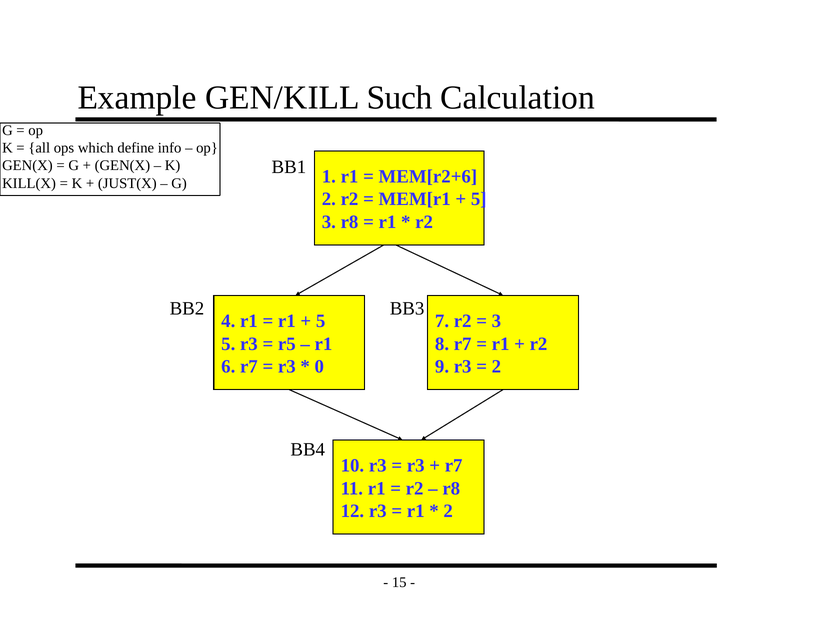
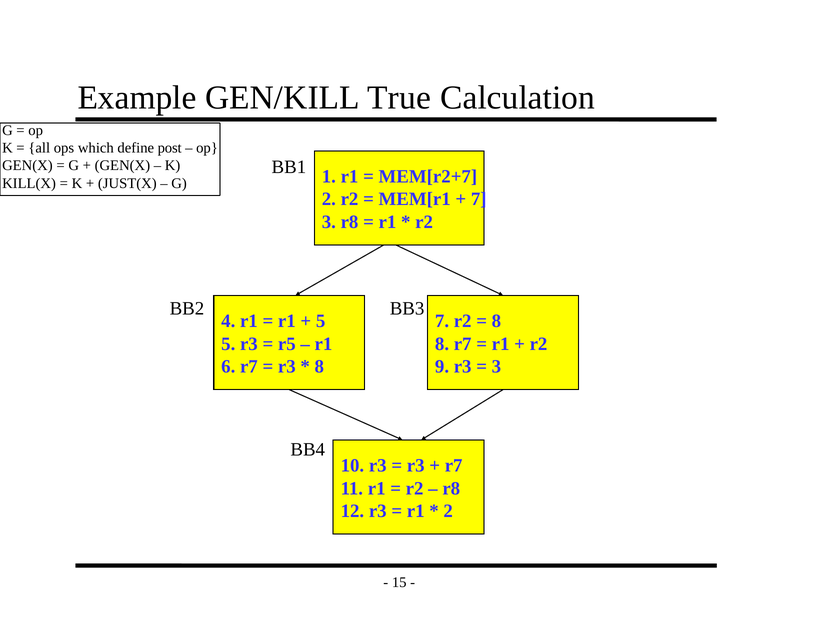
Such: Such -> True (399, 98)
info: info -> post (170, 148)
MEM[r2+6: MEM[r2+6 -> MEM[r2+7 (428, 177)
5: 5 -> 7 (479, 199)
3: 3 -> 8 (496, 321)
0: 0 -> 8 (319, 367)
2: 2 -> 3 (496, 367)
